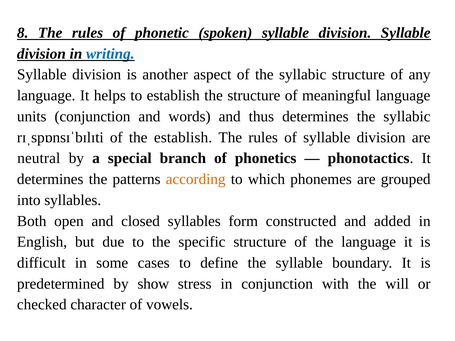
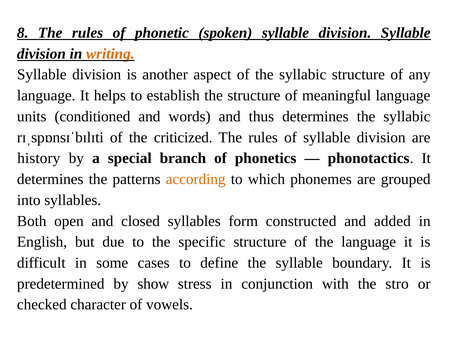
writing colour: blue -> orange (110, 54)
units conjunction: conjunction -> conditioned (92, 117)
the establish: establish -> criticized (183, 137)
neutral: neutral -> history (39, 158)
will: will -> stro (397, 284)
